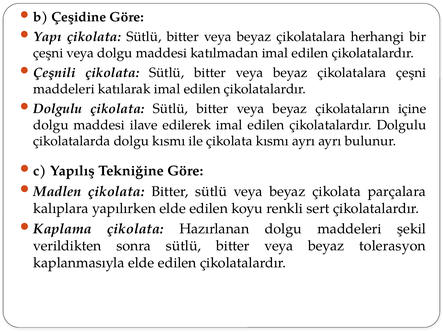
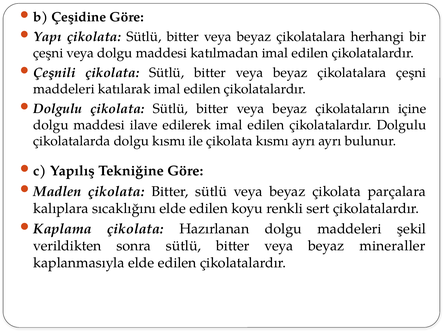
yapılırken: yapılırken -> sıcaklığını (124, 208)
tolerasyon: tolerasyon -> mineraller (392, 246)
